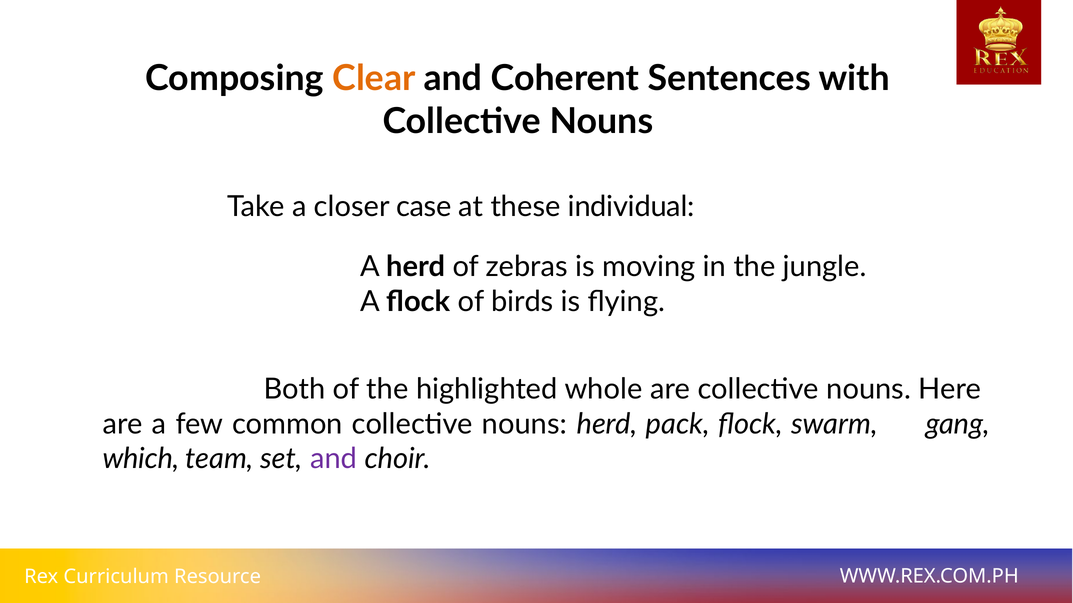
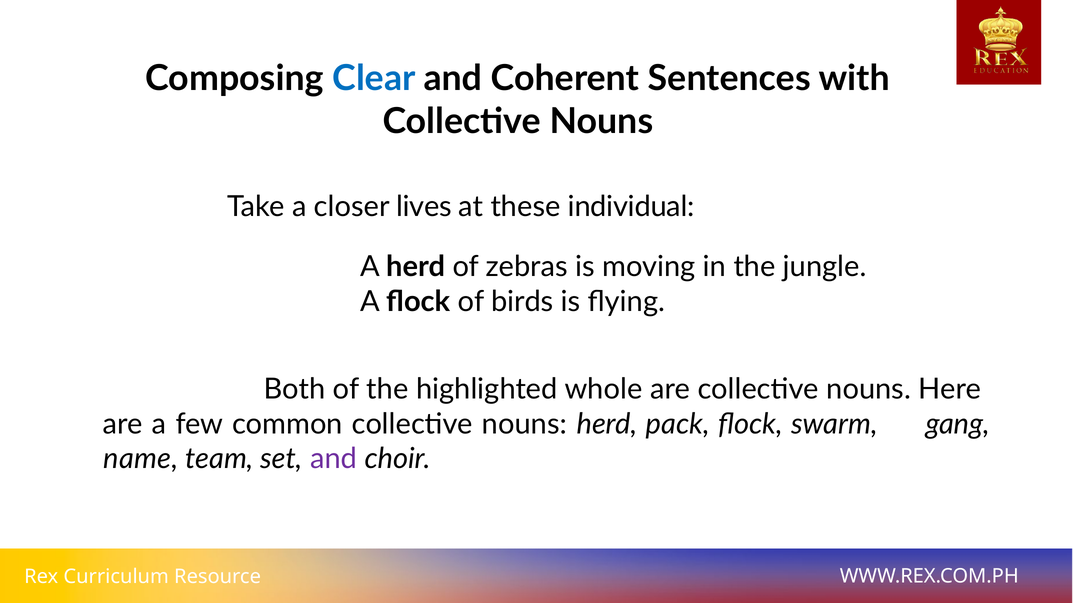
Clear colour: orange -> blue (374, 79)
case: case -> lives (424, 207)
which: which -> name (141, 459)
